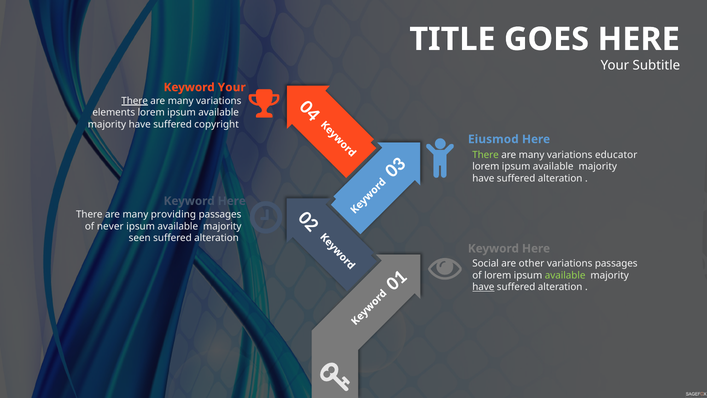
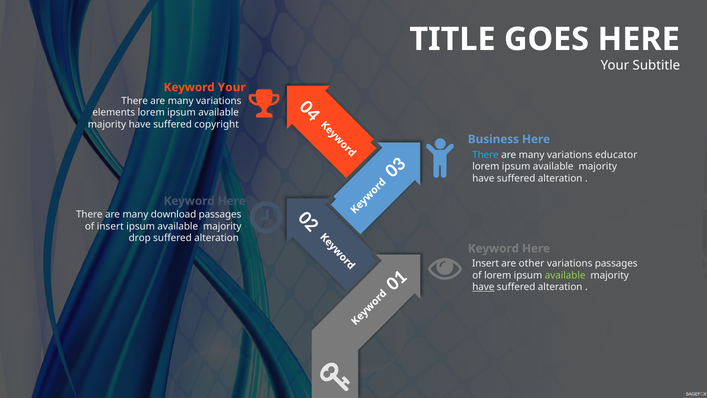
There underline: present -> none (135, 101)
Eiusmod: Eiusmod -> Business (493, 139)
There colour: light green -> light blue (486, 155)
providing: providing -> download (174, 214)
of never: never -> insert (110, 226)
seen: seen -> drop (140, 238)
Social: Social -> Insert (486, 263)
